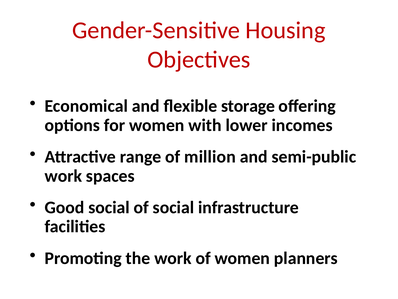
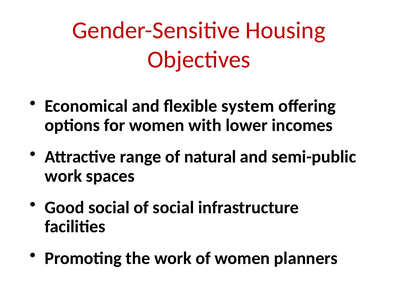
storage: storage -> system (248, 106)
million: million -> natural (210, 157)
